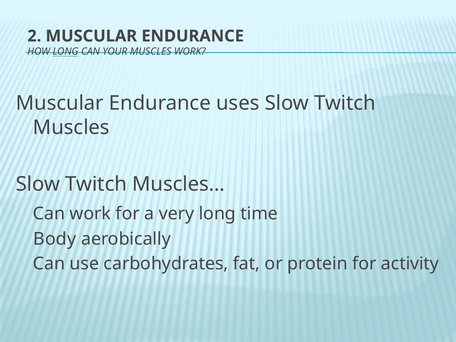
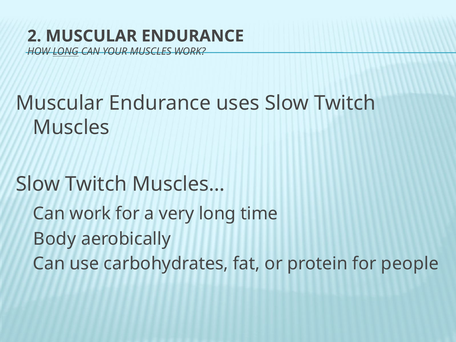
activity: activity -> people (410, 264)
